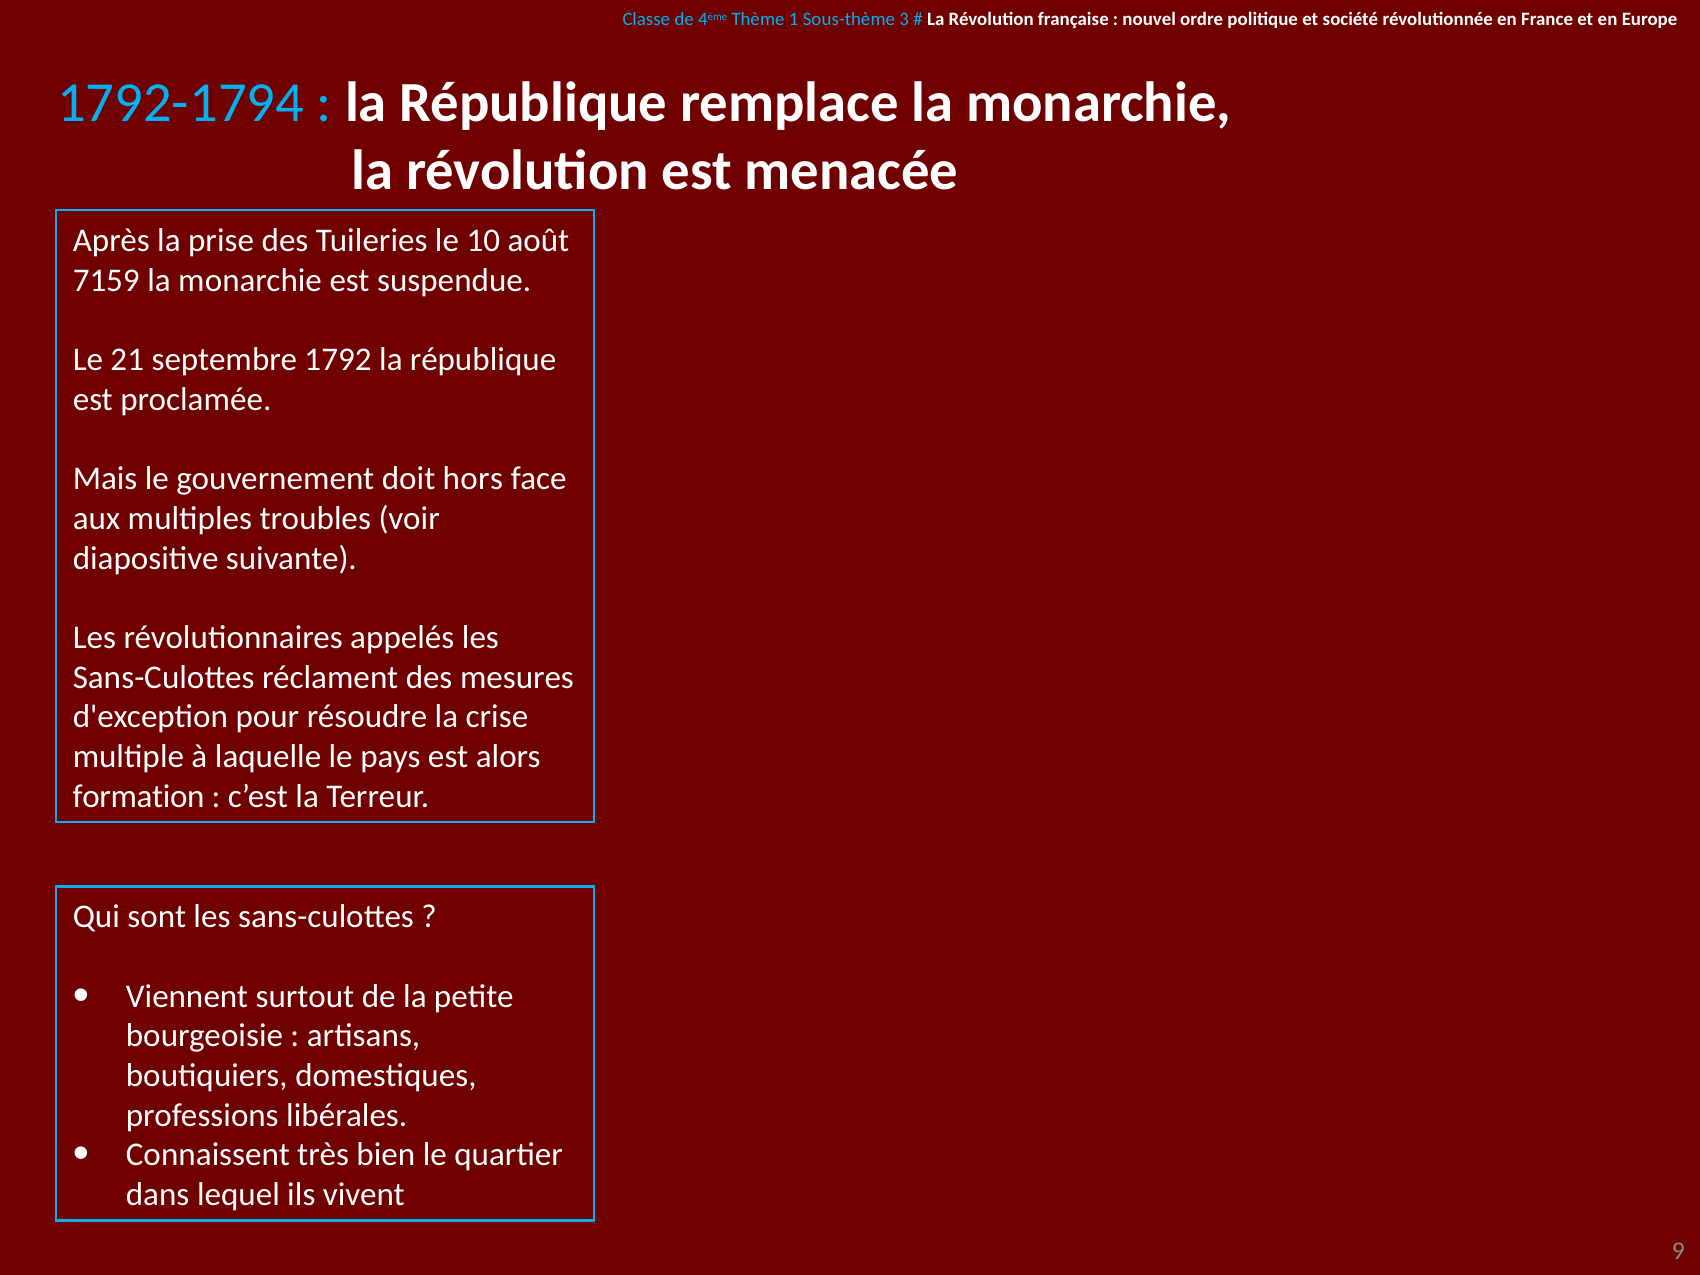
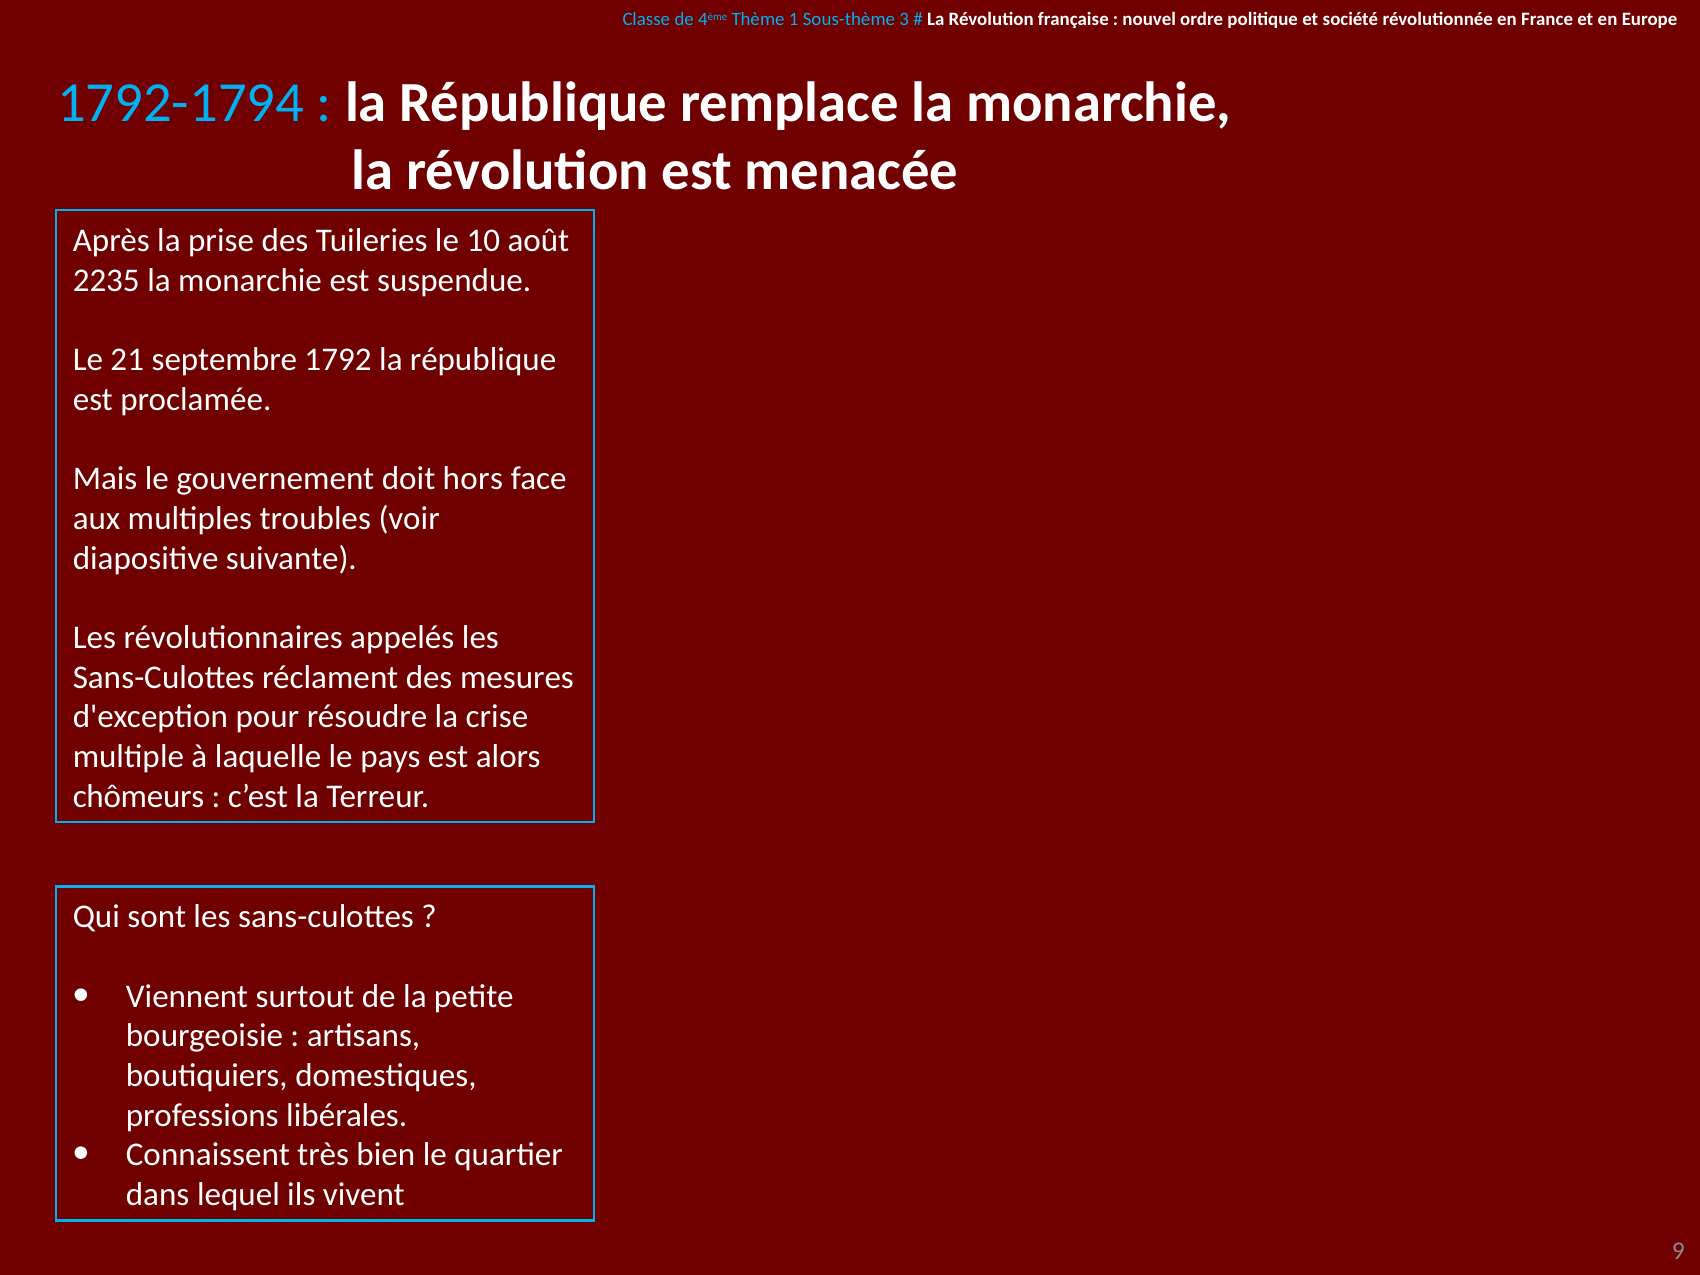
7159: 7159 -> 2235 (106, 280)
formation: formation -> chômeurs (139, 796)
